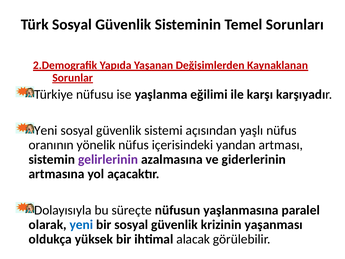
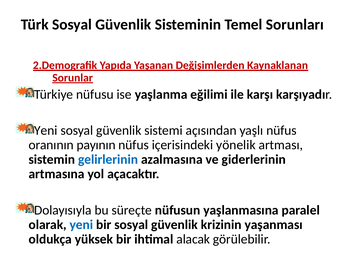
yönelik: yönelik -> payının (96, 145)
yandan: yandan -> yönelik (236, 145)
gelirlerinin colour: purple -> blue (108, 159)
